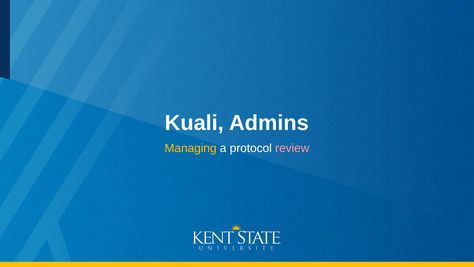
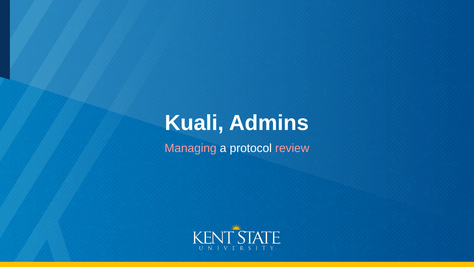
Managing colour: yellow -> pink (191, 148)
